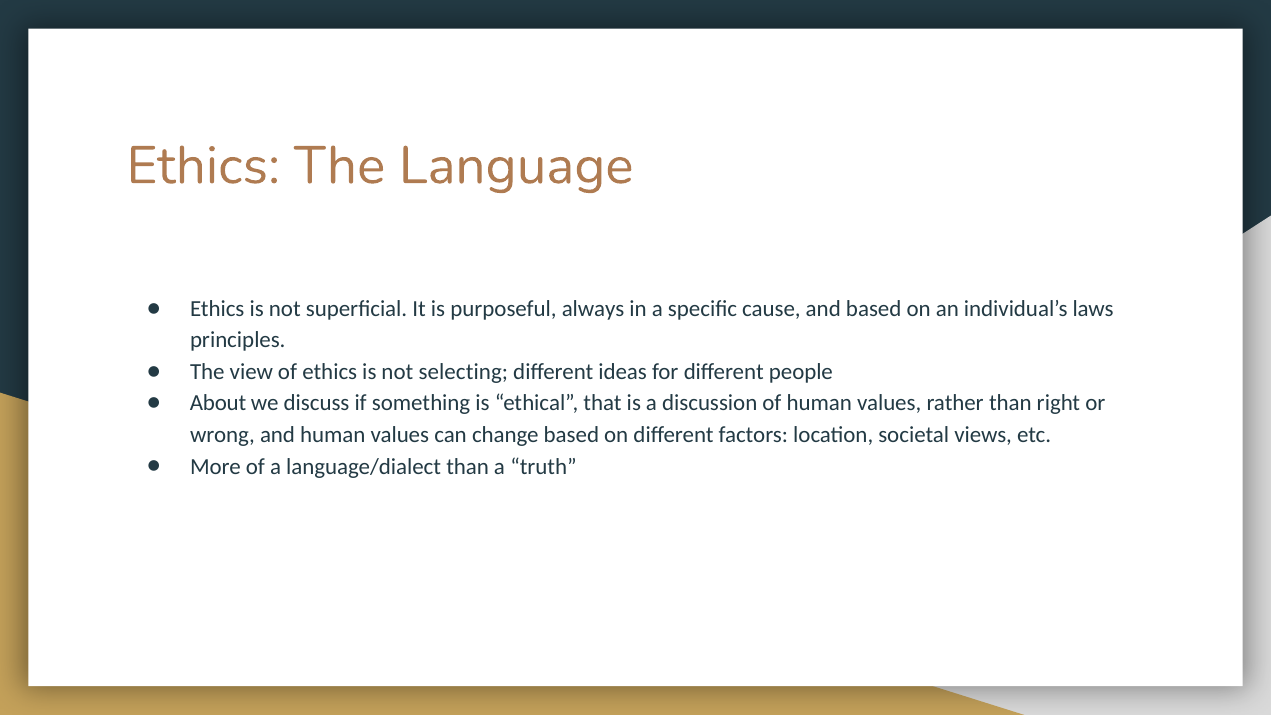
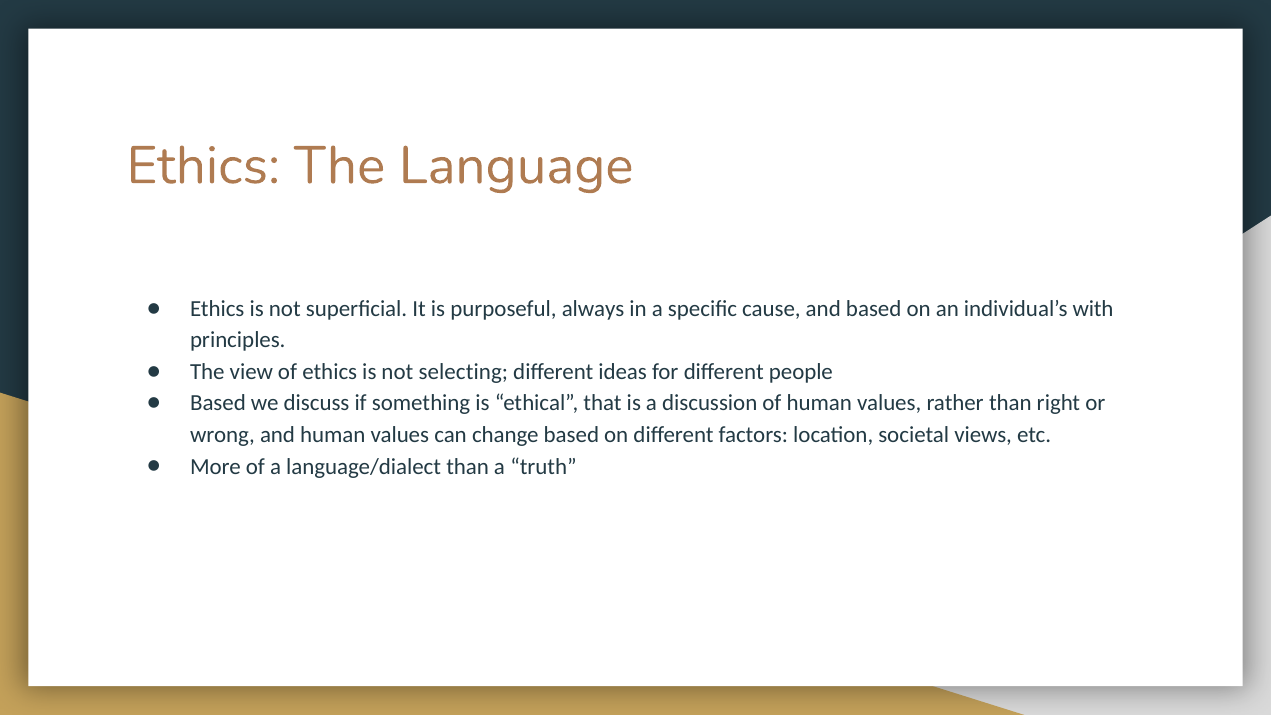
laws: laws -> with (1093, 309)
About: About -> Based (218, 403)
